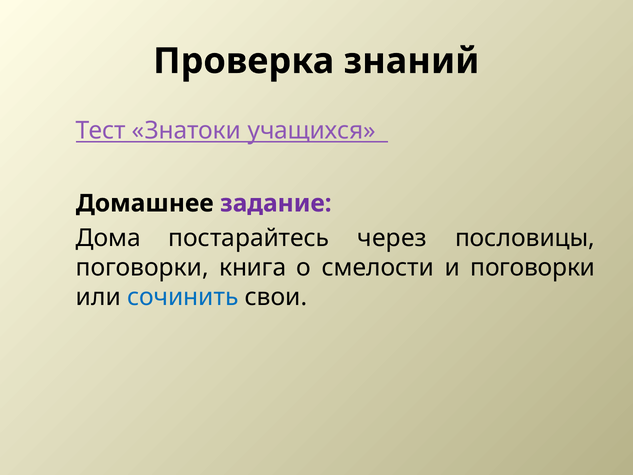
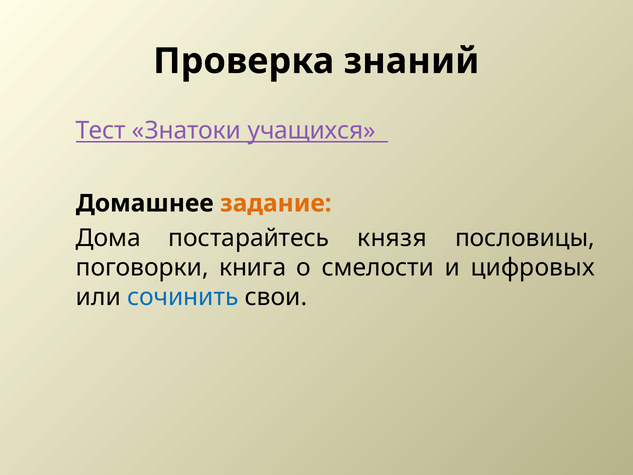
задание colour: purple -> orange (276, 203)
через: через -> князя (392, 238)
и поговорки: поговорки -> цифровых (533, 267)
